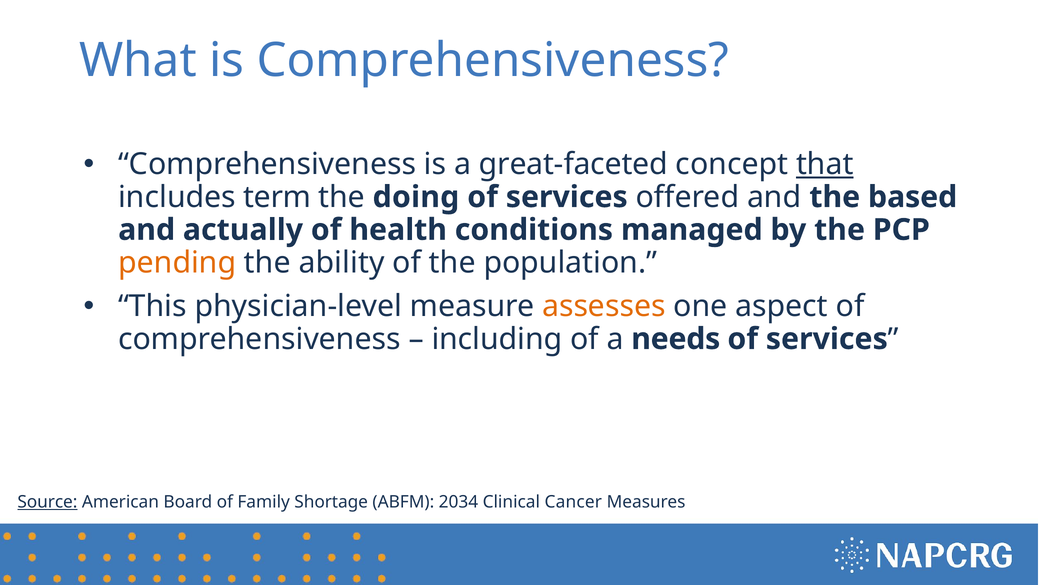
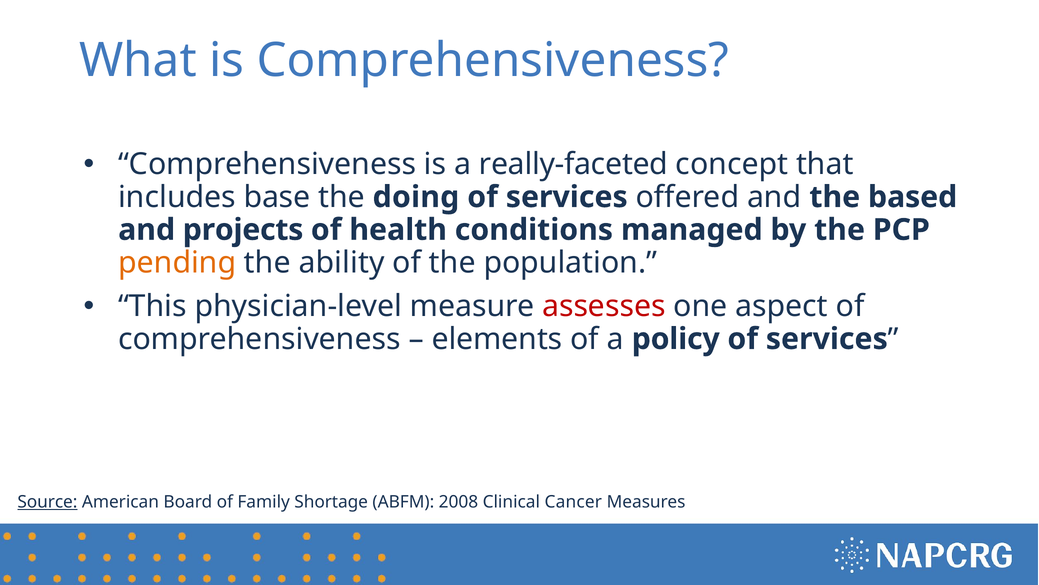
great-faceted: great-faceted -> really-faceted (573, 164)
that underline: present -> none (825, 164)
term: term -> base (277, 197)
actually: actually -> projects (243, 230)
assesses colour: orange -> red (604, 306)
including: including -> elements (497, 339)
needs: needs -> policy (676, 339)
2034: 2034 -> 2008 (458, 502)
